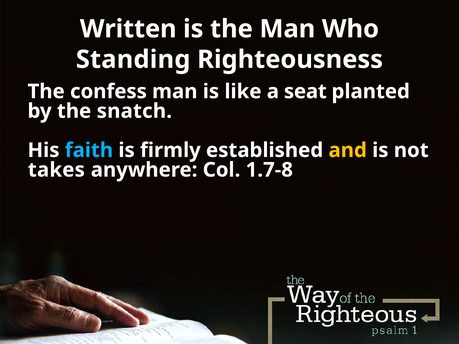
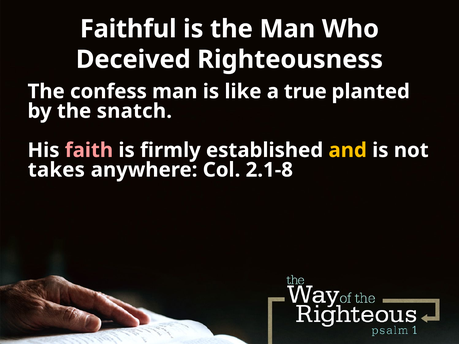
Written: Written -> Faithful (128, 29)
Standing: Standing -> Deceived (133, 60)
seat: seat -> true (305, 92)
faith colour: light blue -> pink (89, 150)
1.7-8: 1.7-8 -> 2.1-8 (269, 170)
